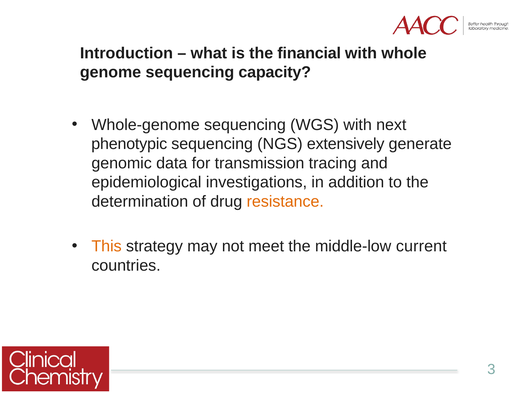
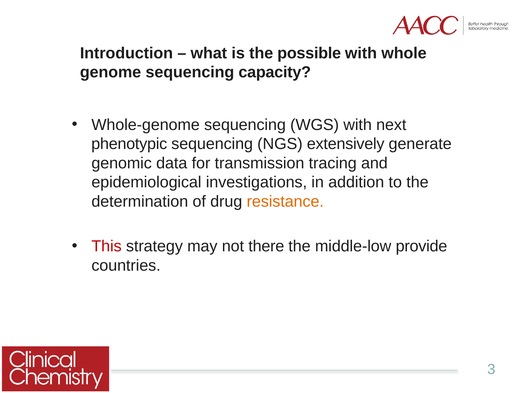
financial: financial -> possible (309, 53)
This colour: orange -> red (107, 246)
meet: meet -> there (266, 246)
current: current -> provide (421, 246)
